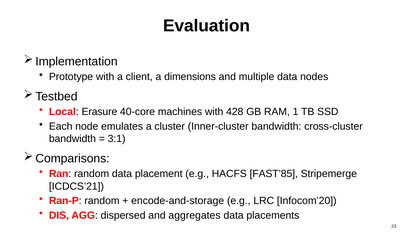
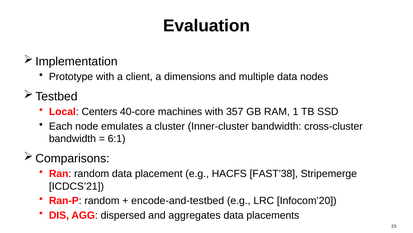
Erasure: Erasure -> Centers (99, 112)
428: 428 -> 357 (235, 112)
3:1: 3:1 -> 6:1 (117, 138)
FAST’85: FAST’85 -> FAST’38 (274, 173)
encode-and-storage: encode-and-storage -> encode-and-testbed (178, 200)
